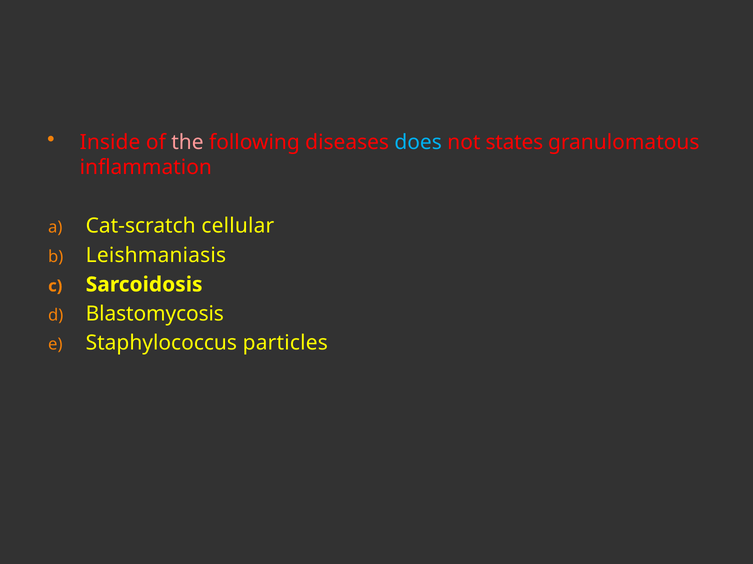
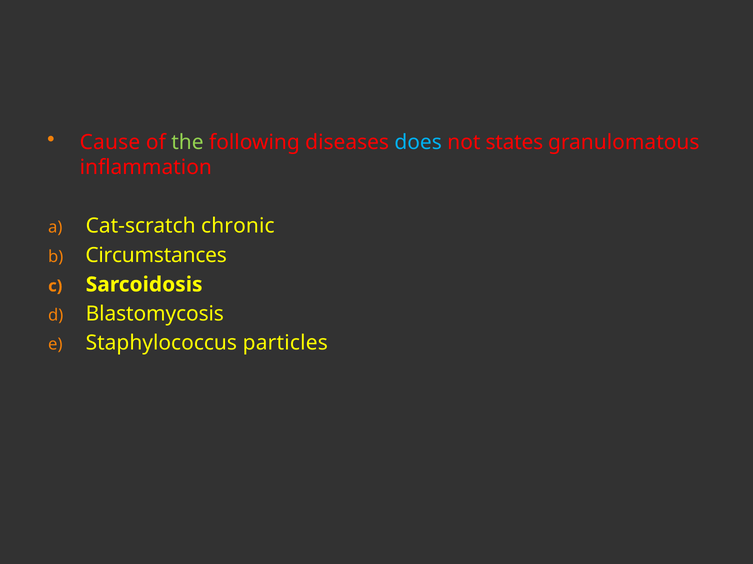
Inside: Inside -> Cause (110, 143)
the colour: pink -> light green (187, 143)
cellular: cellular -> chronic (238, 226)
Leishmaniasis: Leishmaniasis -> Circumstances (156, 256)
